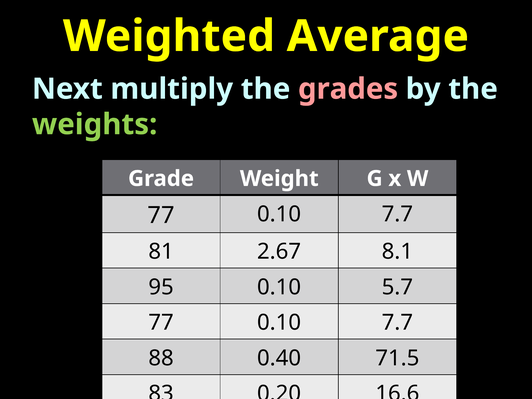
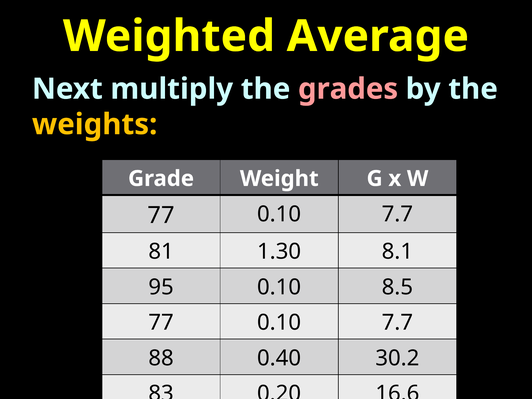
weights colour: light green -> yellow (95, 124)
2.67: 2.67 -> 1.30 (279, 252)
5.7: 5.7 -> 8.5 (397, 287)
71.5: 71.5 -> 30.2 (397, 358)
